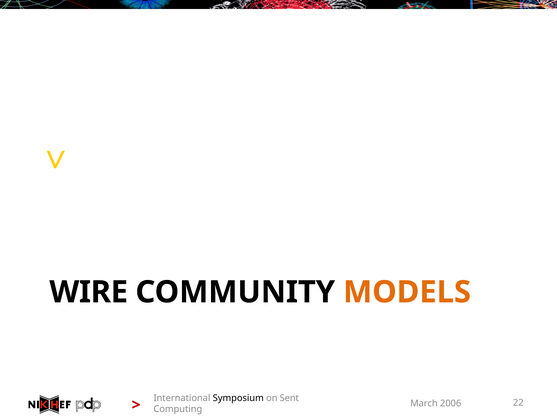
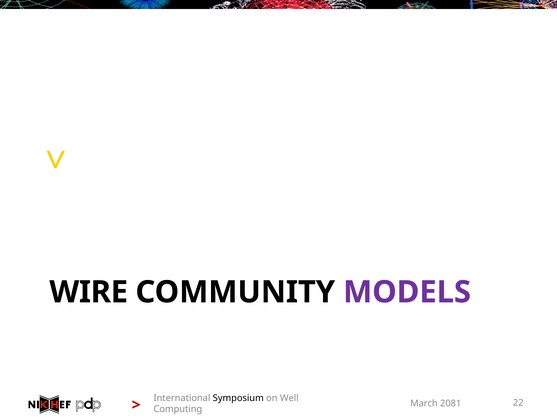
MODELS colour: orange -> purple (407, 292)
Sent: Sent -> Well (289, 398)
2006: 2006 -> 2081 (451, 403)
